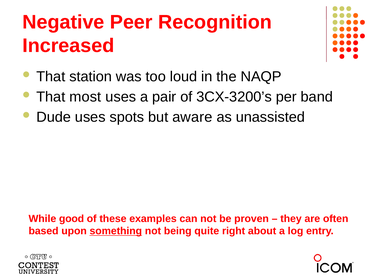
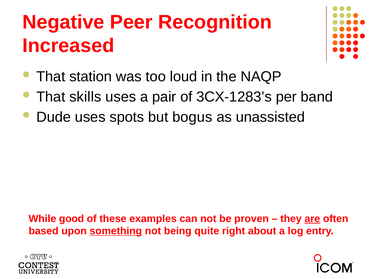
most: most -> skills (85, 97)
3CX-3200’s: 3CX-3200’s -> 3CX-1283’s (234, 97)
aware: aware -> bogus (192, 118)
are underline: none -> present (312, 219)
